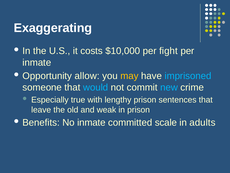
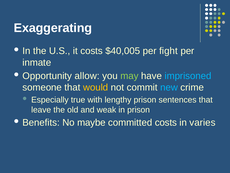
$10,000: $10,000 -> $40,005 (123, 51)
may colour: yellow -> light green (129, 76)
would colour: light blue -> yellow (96, 87)
No inmate: inmate -> maybe (91, 122)
committed scale: scale -> costs (166, 122)
adults: adults -> varies (202, 122)
